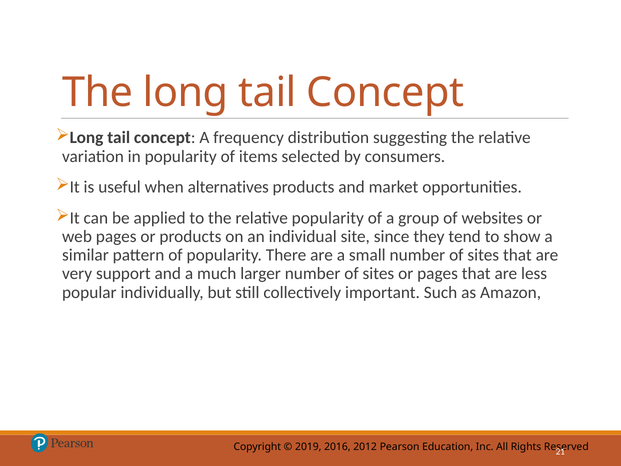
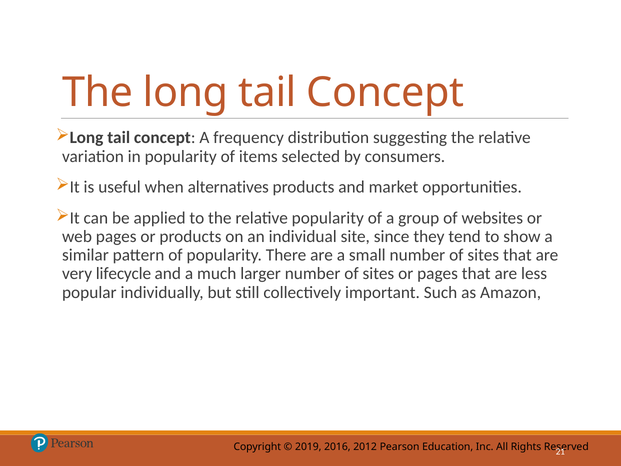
support: support -> lifecycle (123, 274)
